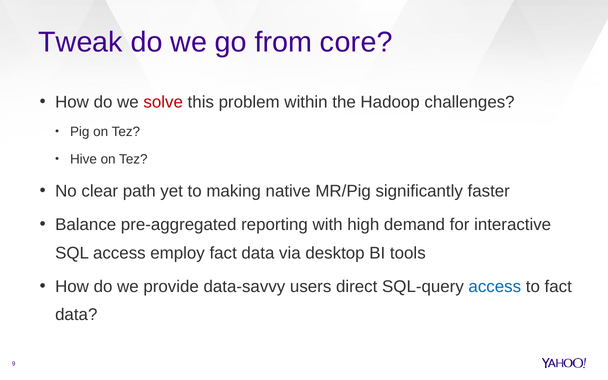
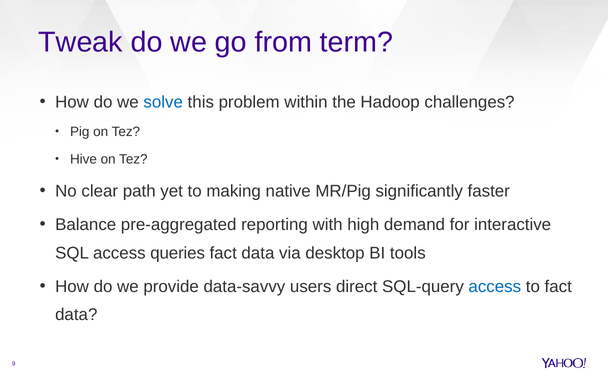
core: core -> term (357, 42)
solve colour: red -> blue (163, 102)
employ: employ -> queries (178, 253)
